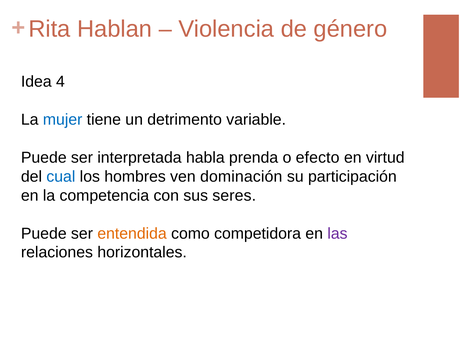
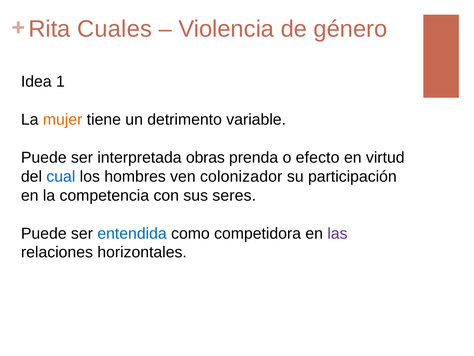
Hablan: Hablan -> Cuales (114, 29)
4: 4 -> 1 (60, 81)
mujer colour: blue -> orange (63, 119)
habla: habla -> obras (205, 157)
dominación: dominación -> colonizador (241, 176)
entendida colour: orange -> blue (132, 233)
